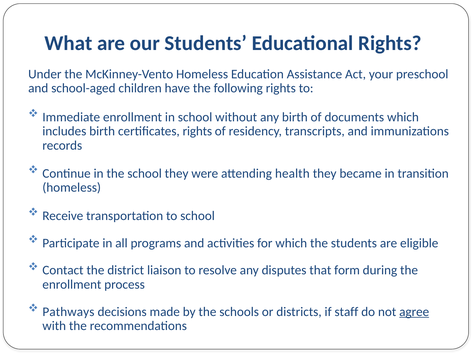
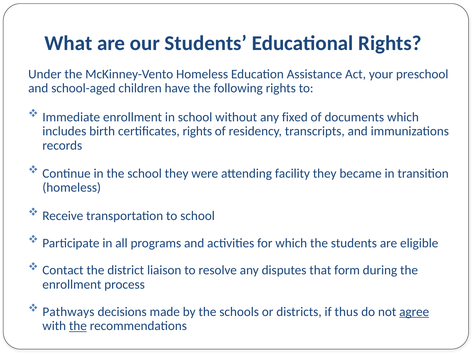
any birth: birth -> fixed (295, 117)
health: health -> facility (292, 174)
staff: staff -> thus (346, 312)
the underline: none -> present (78, 326)
